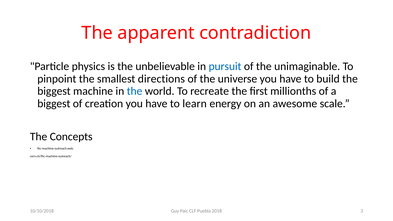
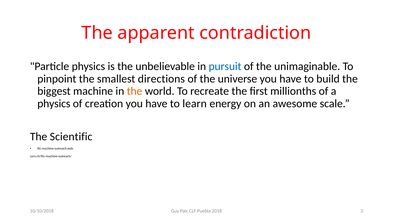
the colour: blue -> orange (135, 91)
biggest: biggest -> physics (54, 104)
Concepts: Concepts -> Scientific (71, 137)
